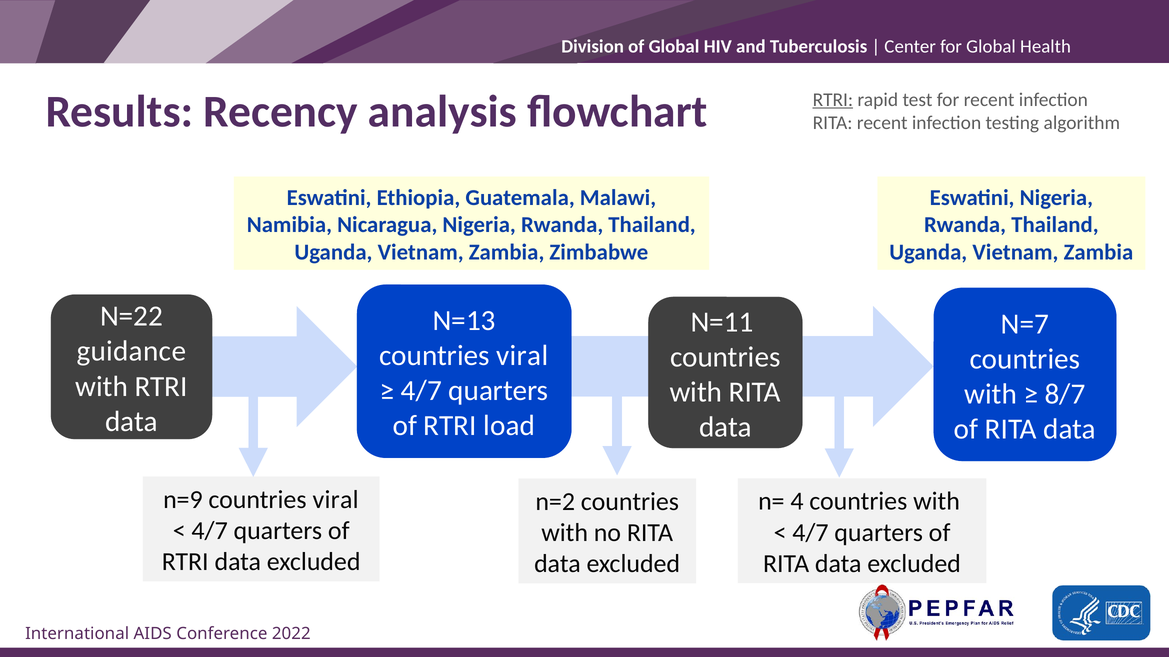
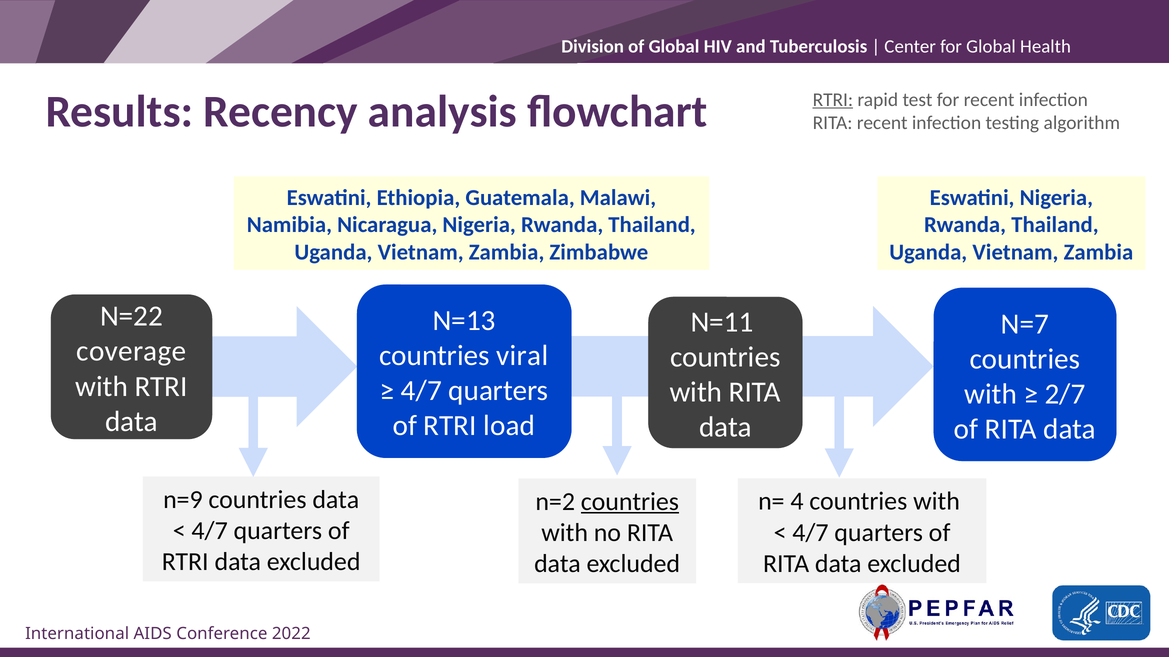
guidance: guidance -> coverage (131, 352)
8/7: 8/7 -> 2/7 (1065, 394)
n=9 countries viral: viral -> data (336, 500)
countries underline: none -> present (630, 502)
